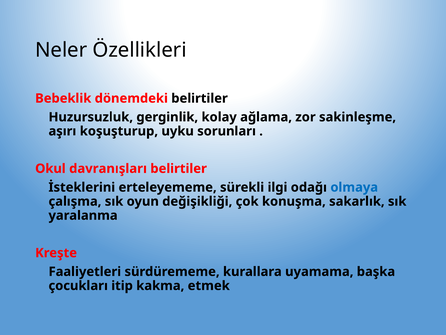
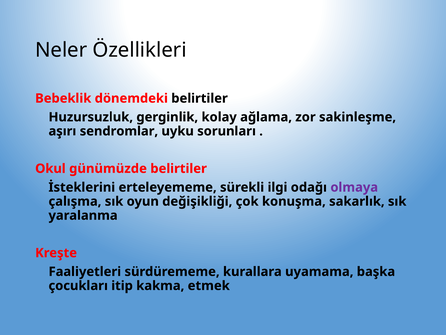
koşuşturup: koşuşturup -> sendromlar (119, 131)
davranışları: davranışları -> günümüzde (108, 168)
olmaya colour: blue -> purple (354, 187)
